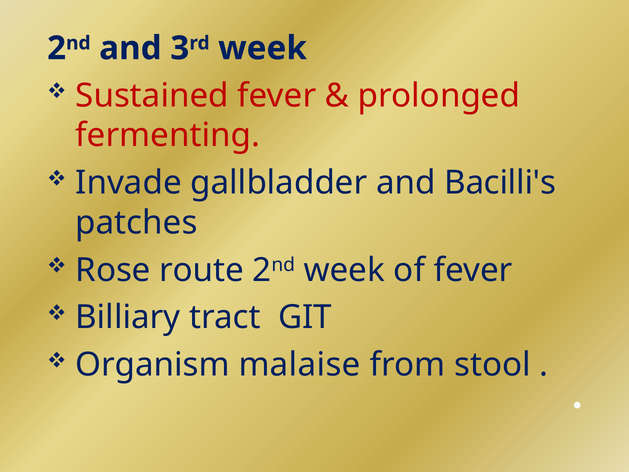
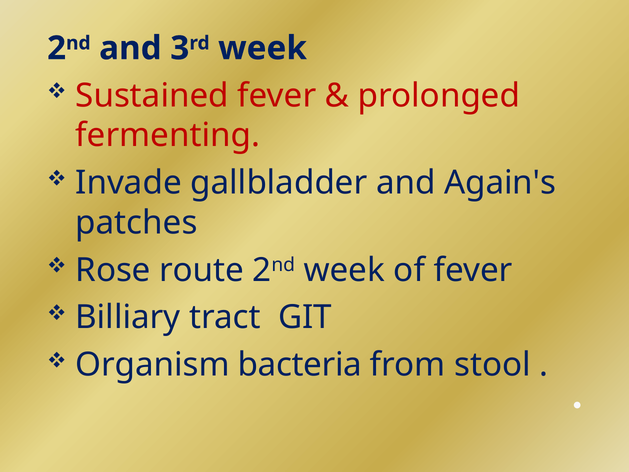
Bacilli's: Bacilli's -> Again's (500, 183)
malaise: malaise -> bacteria (300, 365)
